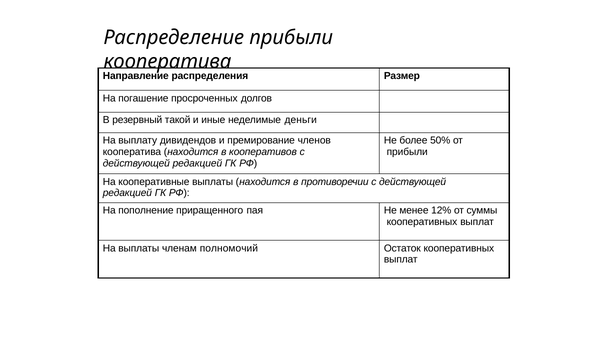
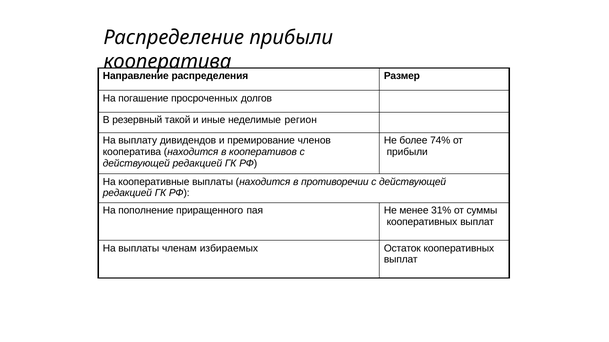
деньги: деньги -> регион (301, 120)
50%: 50% -> 74% (440, 141)
12%: 12% -> 31% (441, 211)
полномочий: полномочий -> избираемых (229, 249)
